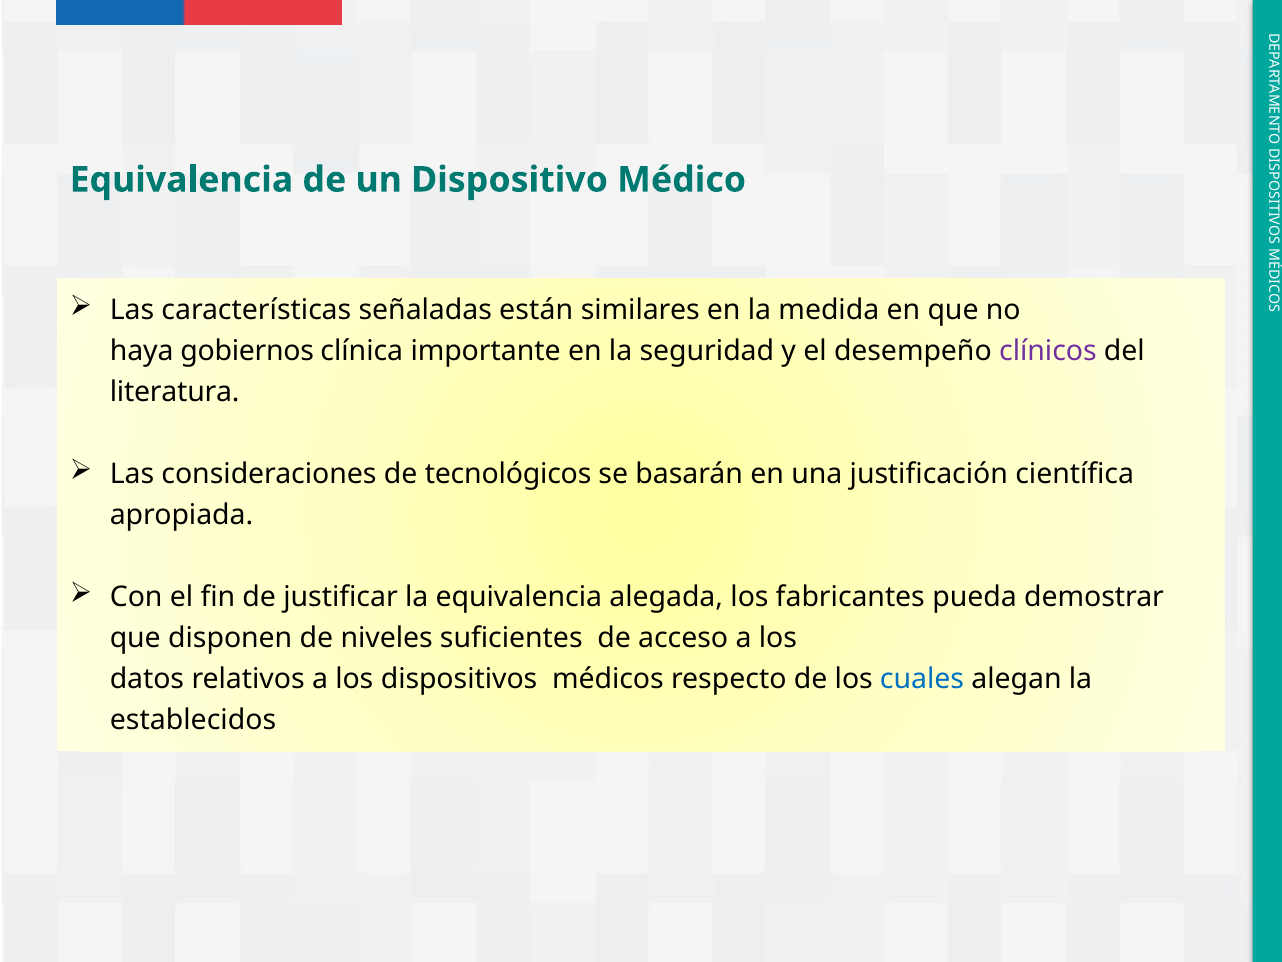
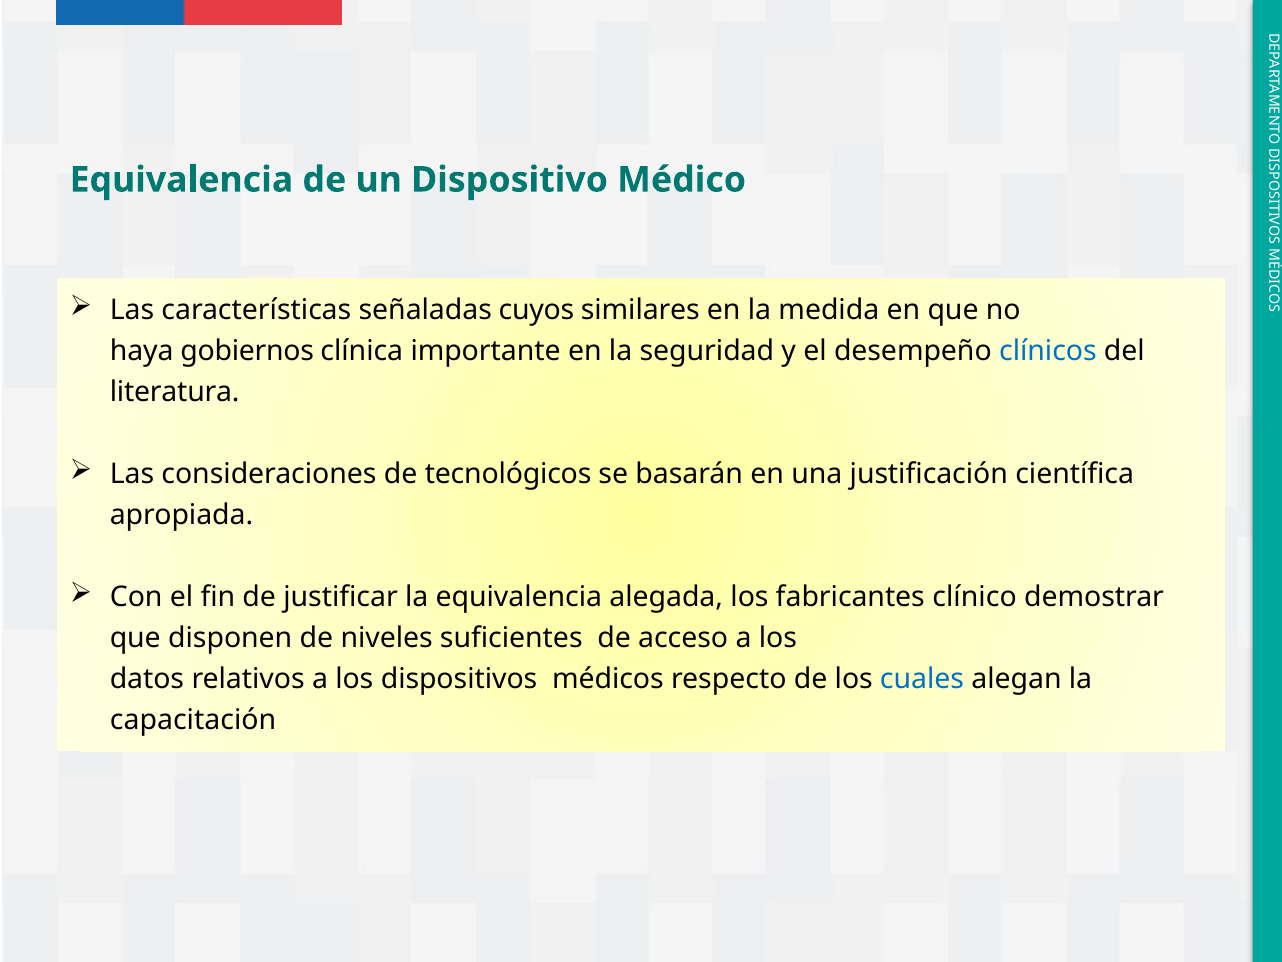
están: están -> cuyos (536, 310)
clínicos colour: purple -> blue (1048, 351)
pueda: pueda -> clínico (975, 597)
establecidos: establecidos -> capacitación (193, 720)
